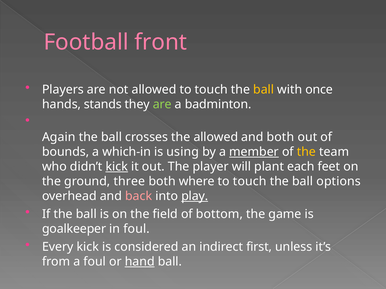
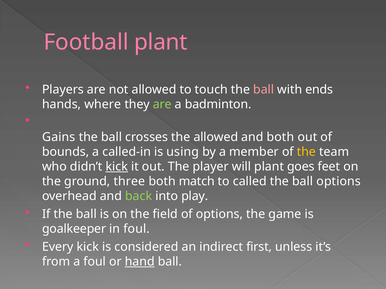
Football front: front -> plant (161, 42)
ball colour: yellow -> pink (264, 90)
once: once -> ends (319, 90)
stands: stands -> where (103, 104)
Again: Again -> Gains (59, 137)
which-in: which-in -> called-in (127, 152)
member underline: present -> none (254, 152)
each: each -> goes (301, 167)
where: where -> match (197, 182)
touch: touch -> called (250, 182)
back colour: pink -> light green (139, 196)
play underline: present -> none (195, 196)
of bottom: bottom -> options (219, 214)
